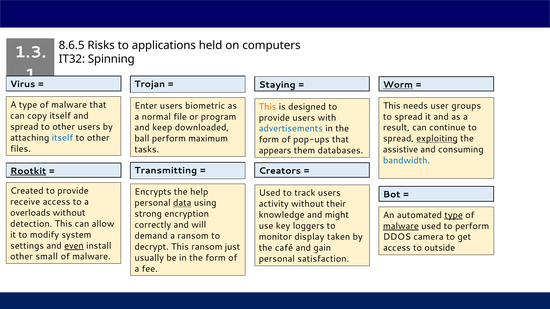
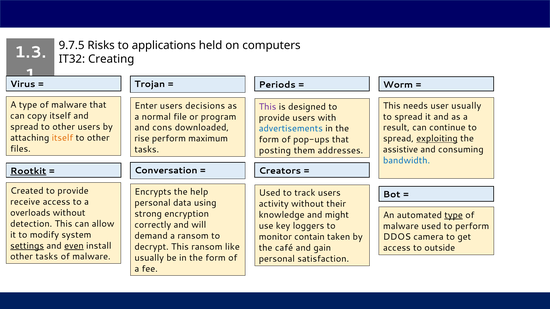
8.6.5: 8.6.5 -> 9.7.5 (72, 45)
Spinning: Spinning -> Creating (111, 59)
Staying: Staying -> Periods (277, 85)
Worm underline: present -> none (398, 85)
biometric: biometric -> decisions (205, 106)
user groups: groups -> usually (466, 106)
This colour: orange -> purple (268, 107)
keep: keep -> cons (162, 128)
itself colour: blue -> orange (62, 138)
ball: ball -> rise (142, 139)
appears: appears -> posting (275, 151)
databases: databases -> addresses (340, 151)
Transmitting: Transmitting -> Conversation (166, 171)
data underline: present -> none (182, 203)
malware underline: present -> none (401, 226)
display: display -> contain (310, 237)
settings underline: none -> present (27, 246)
just: just -> like (232, 247)
other small: small -> tasks (47, 257)
